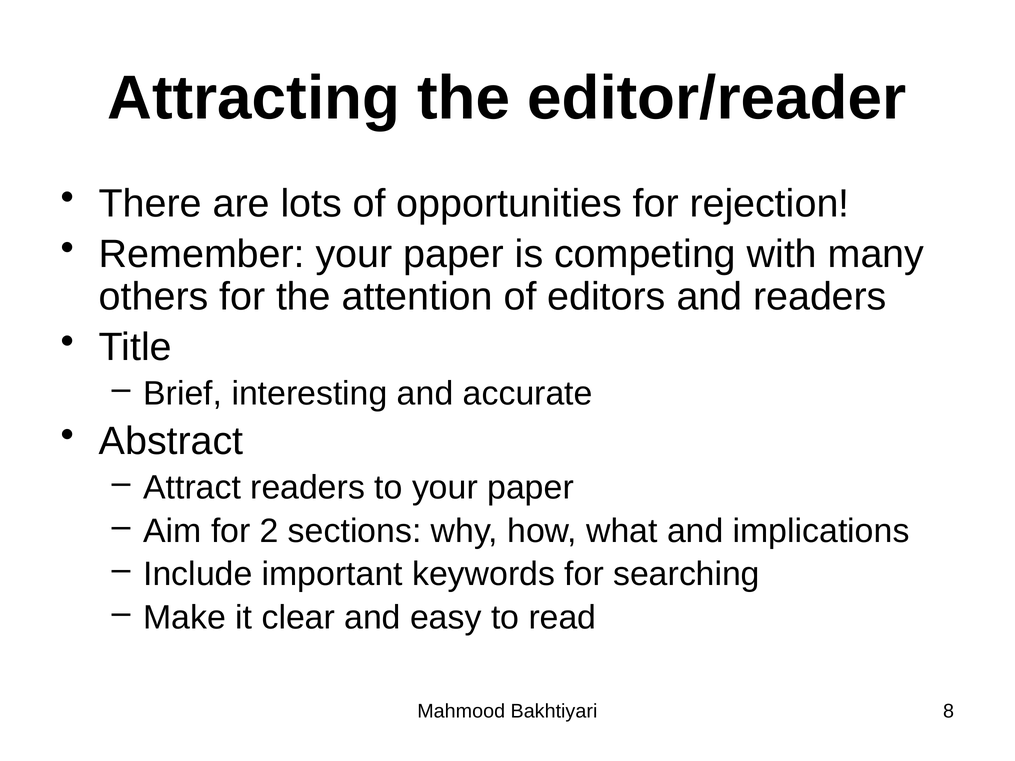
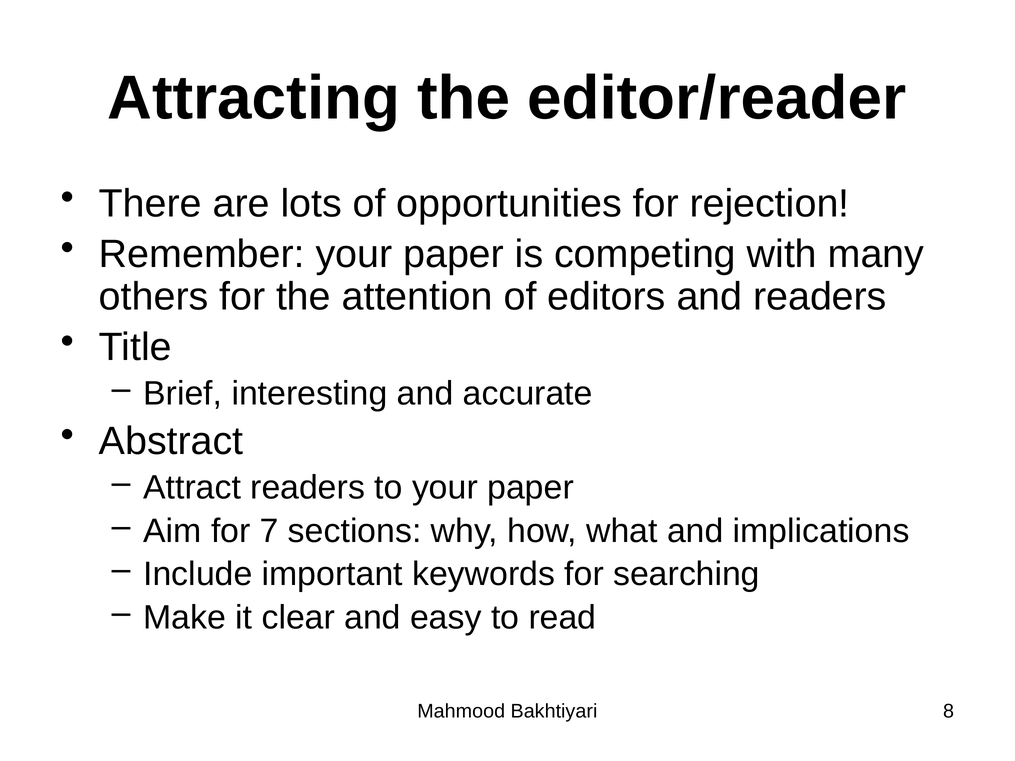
2: 2 -> 7 (269, 531)
